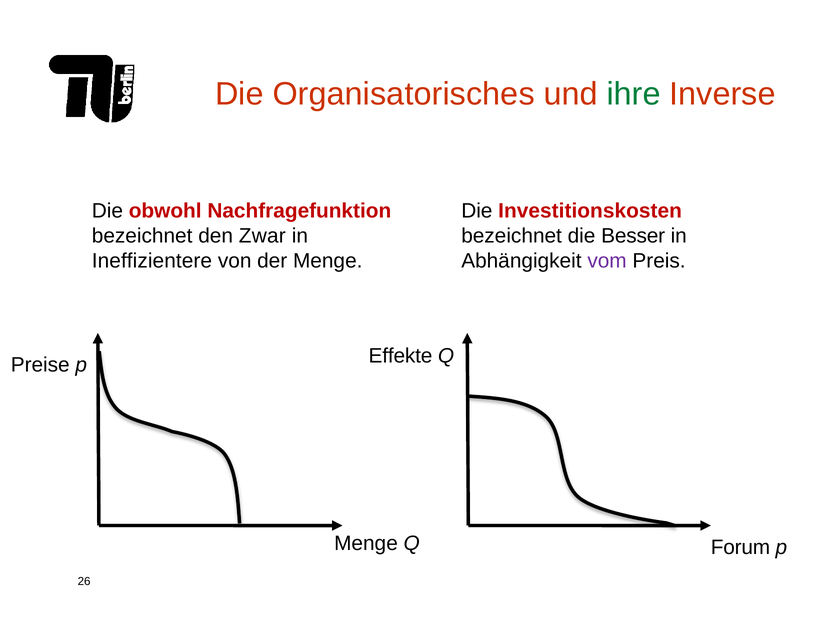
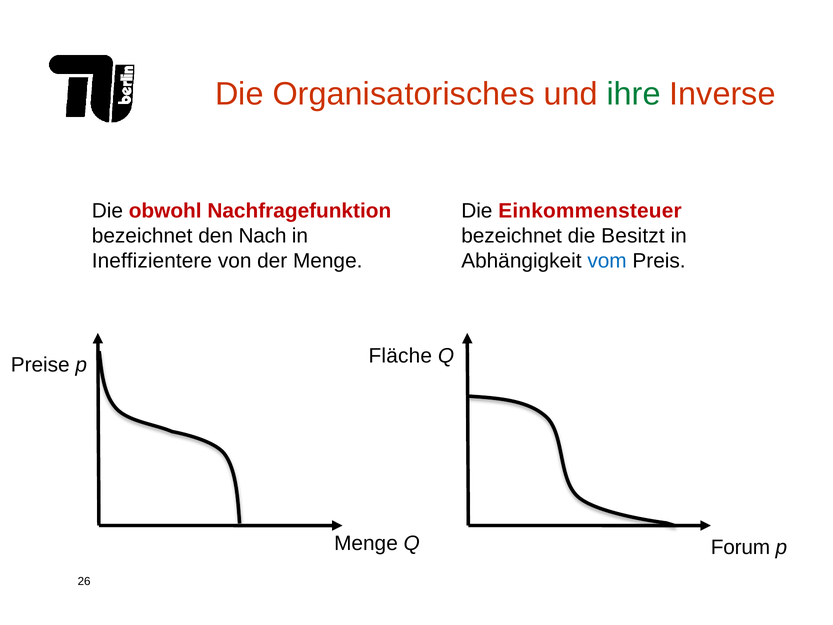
Investitionskosten: Investitionskosten -> Einkommensteuer (590, 211)
Zwar: Zwar -> Nach (263, 236)
Besser: Besser -> Besitzt (633, 236)
vom colour: purple -> blue (607, 261)
Effekte: Effekte -> Fläche (400, 356)
